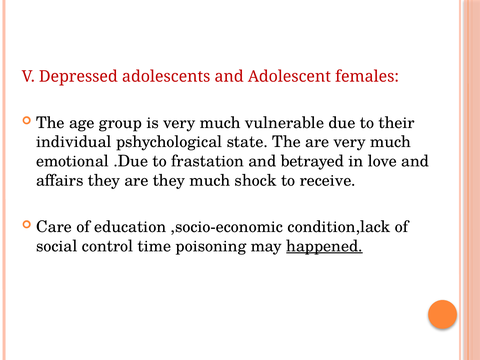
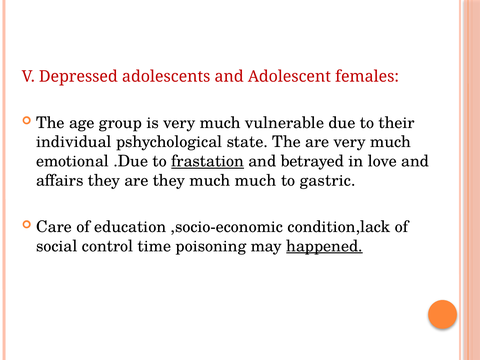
frastation underline: none -> present (208, 161)
much shock: shock -> much (255, 180)
receive: receive -> gastric (328, 180)
